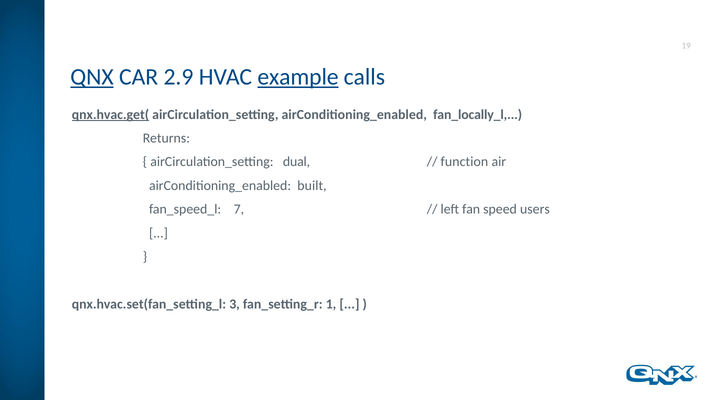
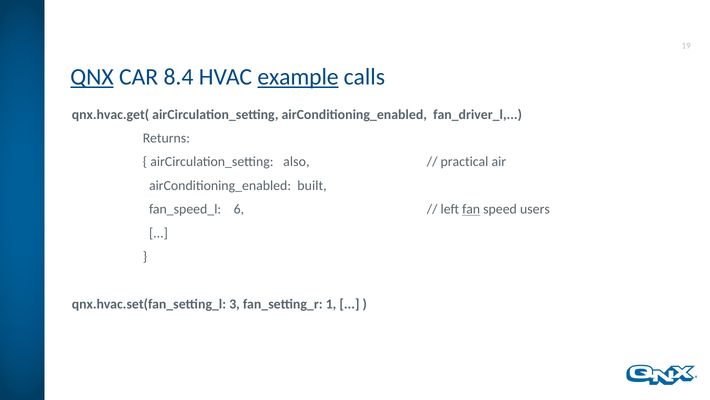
2.9: 2.9 -> 8.4 (178, 77)
qnx.hvac.get( underline: present -> none (110, 114)
fan_locally_l: fan_locally_l -> fan_driver_l (478, 114)
dual: dual -> also (296, 162)
function: function -> practical (464, 162)
7: 7 -> 6 (239, 209)
fan underline: none -> present (471, 209)
